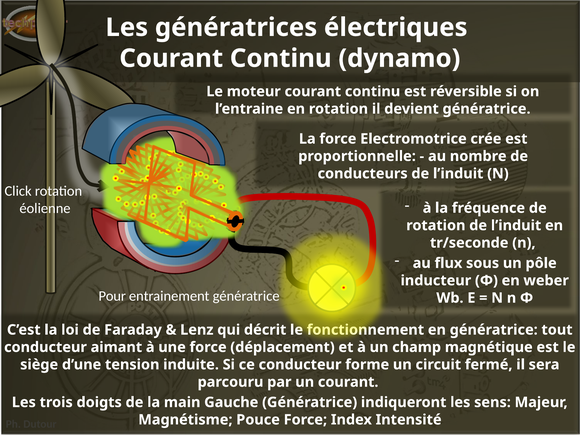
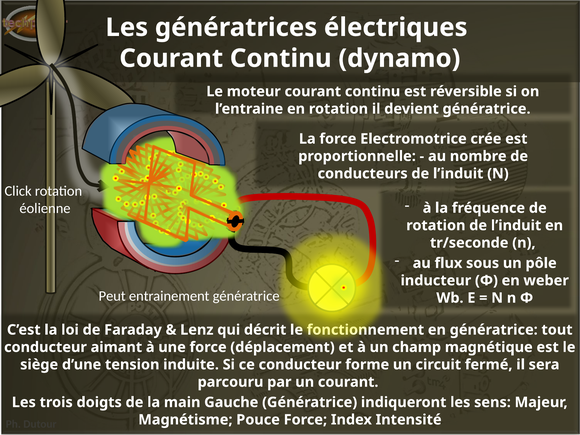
Pour: Pour -> Peut (112, 296)
